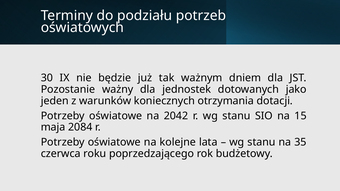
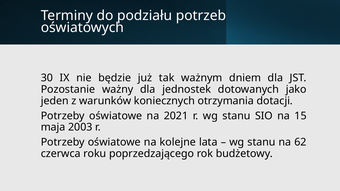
2042: 2042 -> 2021 (176, 116)
2084: 2084 -> 2003 (80, 127)
35: 35 -> 62 (300, 142)
